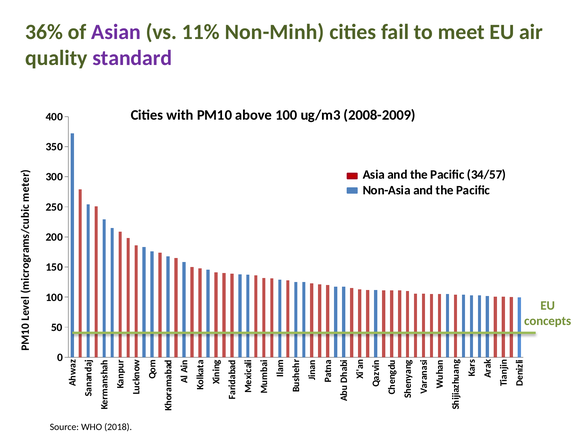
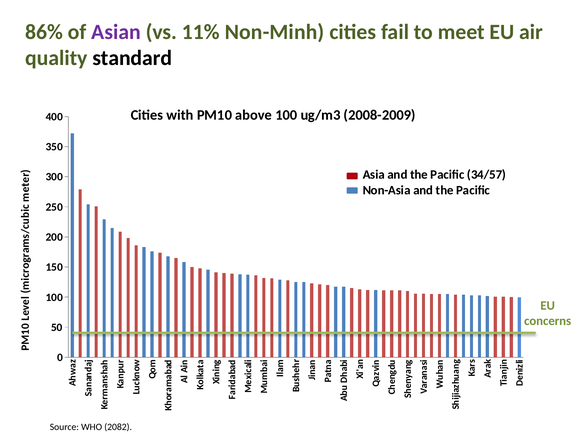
36%: 36% -> 86% (44, 32)
standard colour: purple -> black (132, 58)
concepts: concepts -> concerns (548, 321)
2018: 2018 -> 2082 (118, 427)
